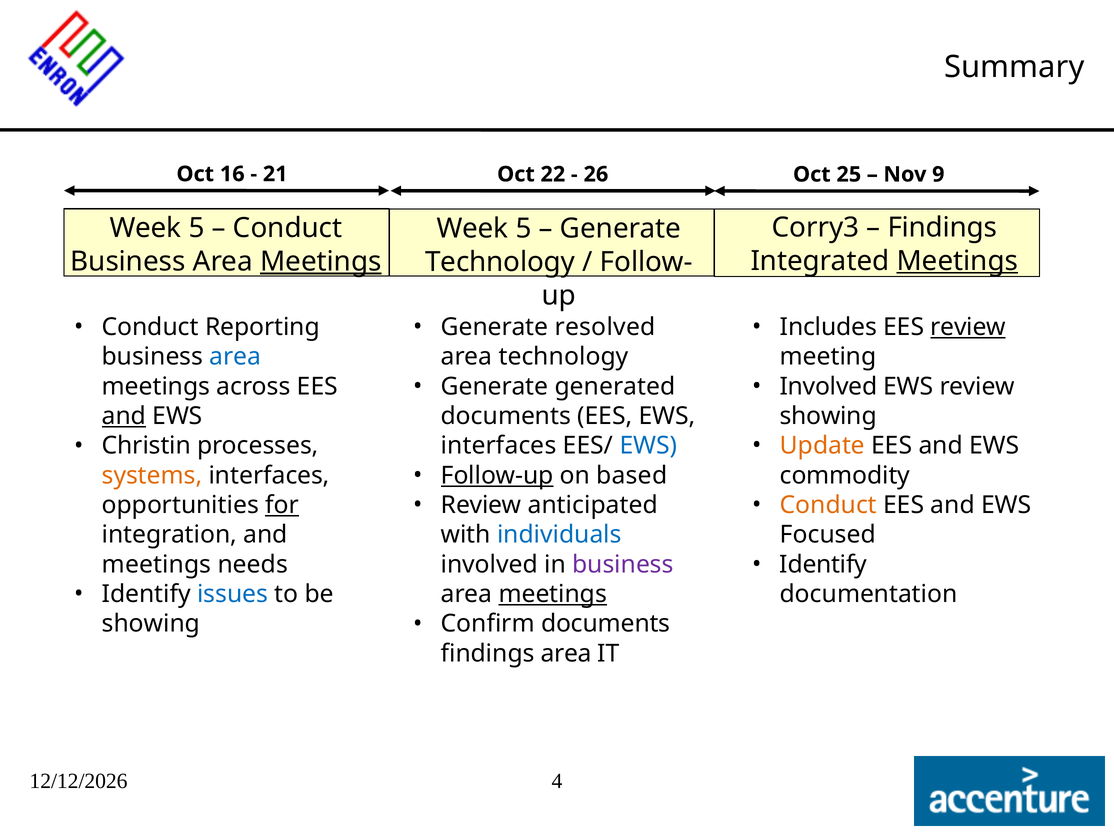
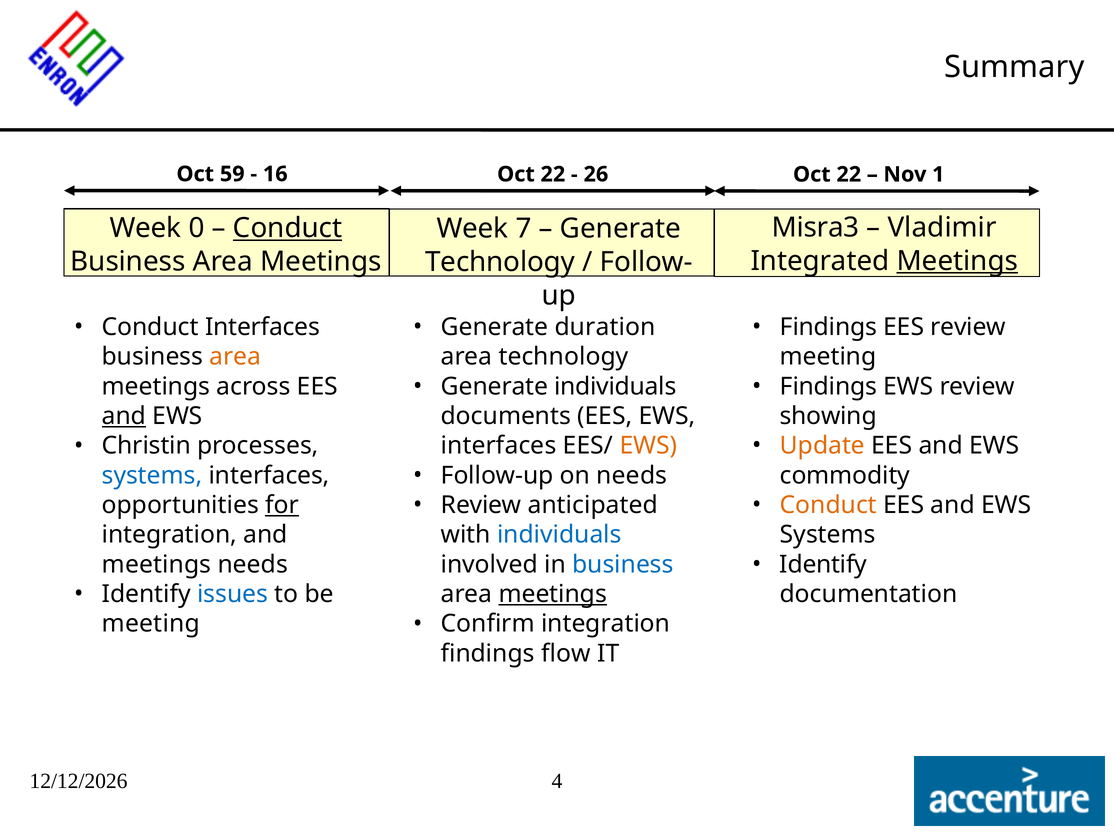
16: 16 -> 59 (232, 174)
21: 21 -> 16 (275, 174)
26 Oct 25: 25 -> 22 (849, 175)
9: 9 -> 1 (938, 175)
Corry3: Corry3 -> Misra3 (816, 228)
Findings: Findings -> Vladimir (942, 228)
5: 5 -> 0 (197, 228)
Conduct underline: none -> present (288, 228)
5: 5 -> 7 (523, 229)
Meetings underline: present -> none (321, 262)
resolved: resolved -> duration (605, 327)
Includes: Includes -> Findings (828, 327)
review underline: present -> none (968, 327)
Conduct Reporting: Reporting -> Interfaces (263, 327)
area colour: blue -> orange (235, 357)
Generate generated: generated -> individuals (615, 387)
Involved: Involved -> Findings (828, 387)
EWS colour: blue -> orange (648, 446)
Follow-up underline: present -> none (497, 476)
on based: based -> needs (632, 476)
systems colour: orange -> blue (152, 476)
Focused: Focused -> Systems (828, 535)
business colour: purple -> blue (623, 565)
Confirm documents: documents -> integration (606, 624)
showing: showing -> meeting (151, 624)
findings area: area -> flow (566, 654)
